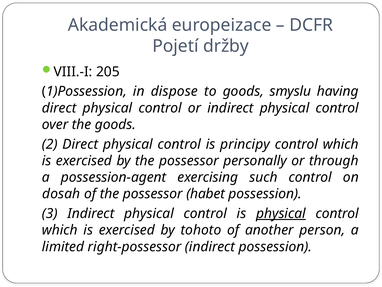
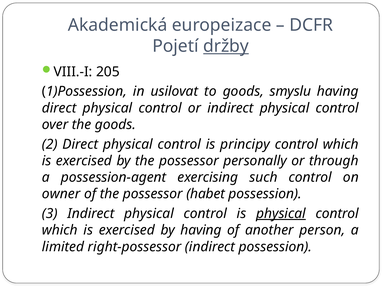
držby underline: none -> present (226, 46)
dispose: dispose -> usilovat (174, 91)
dosah: dosah -> owner (61, 194)
by tohoto: tohoto -> having (201, 230)
